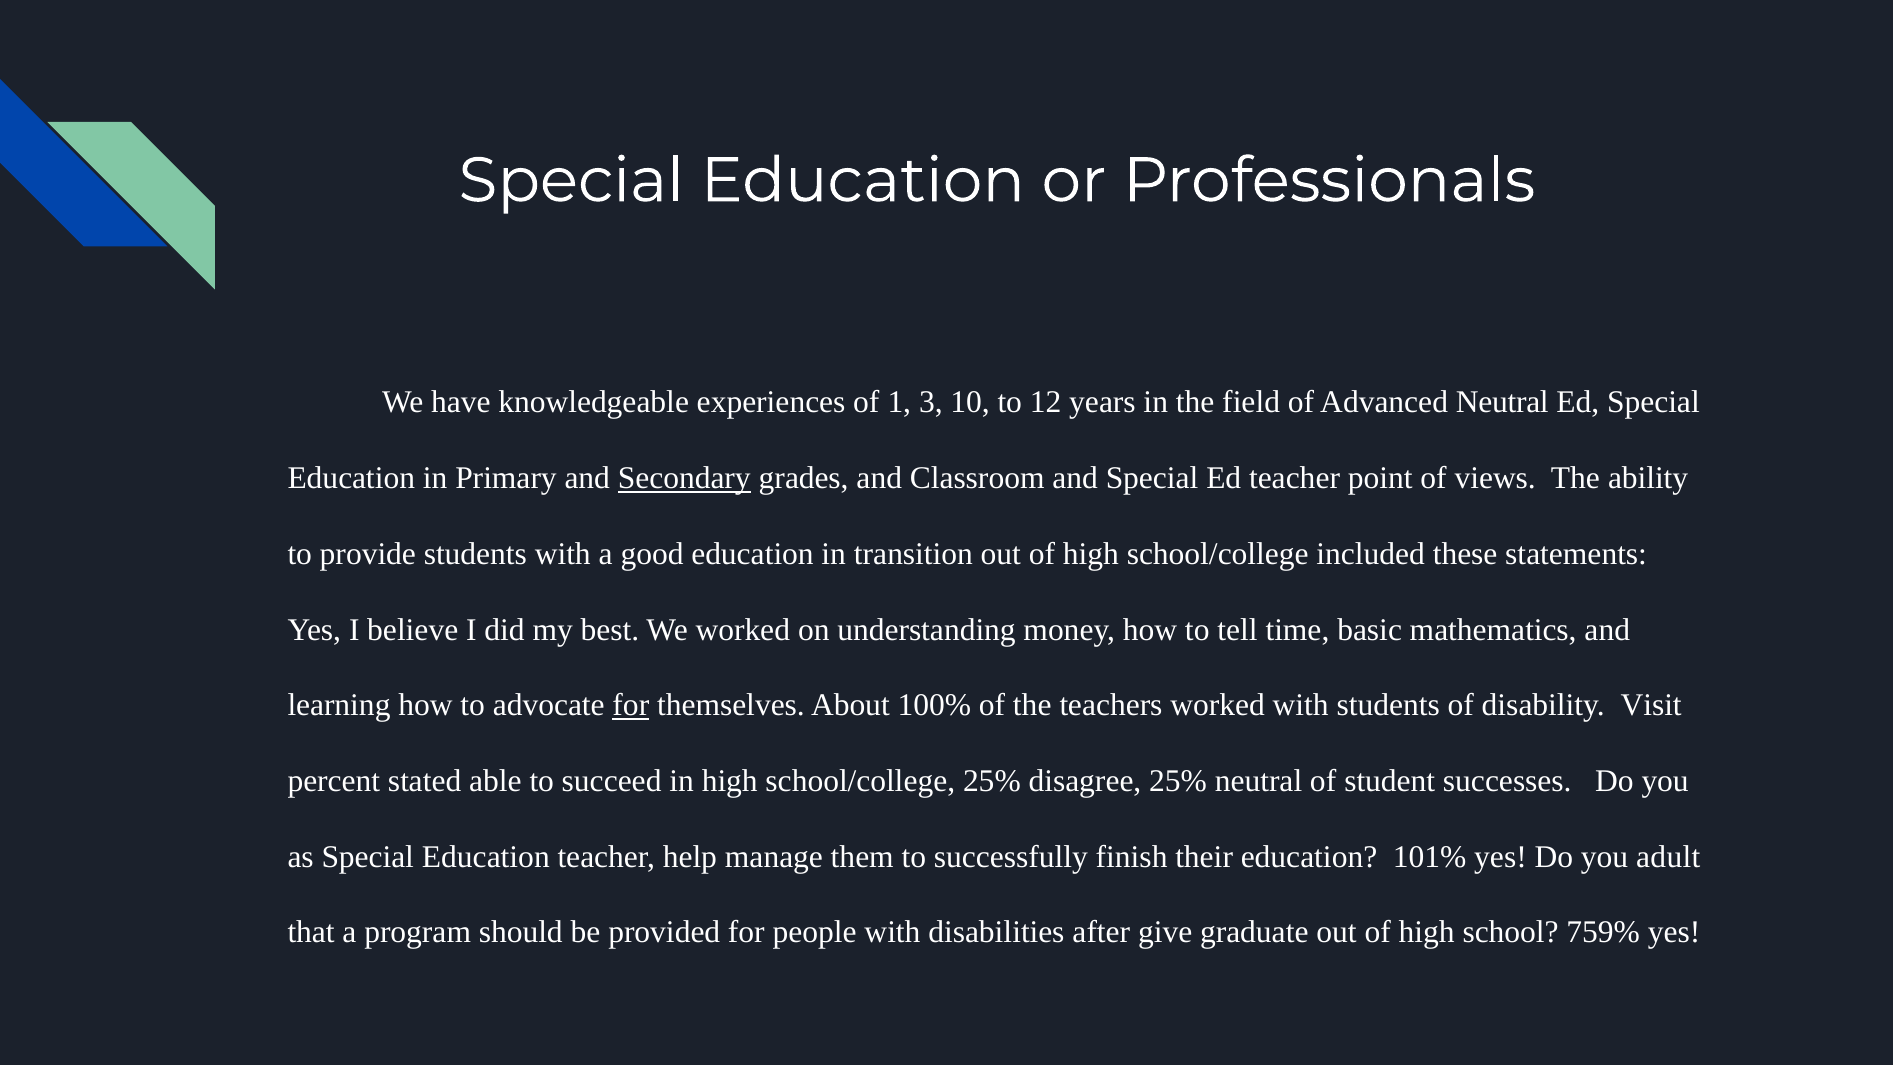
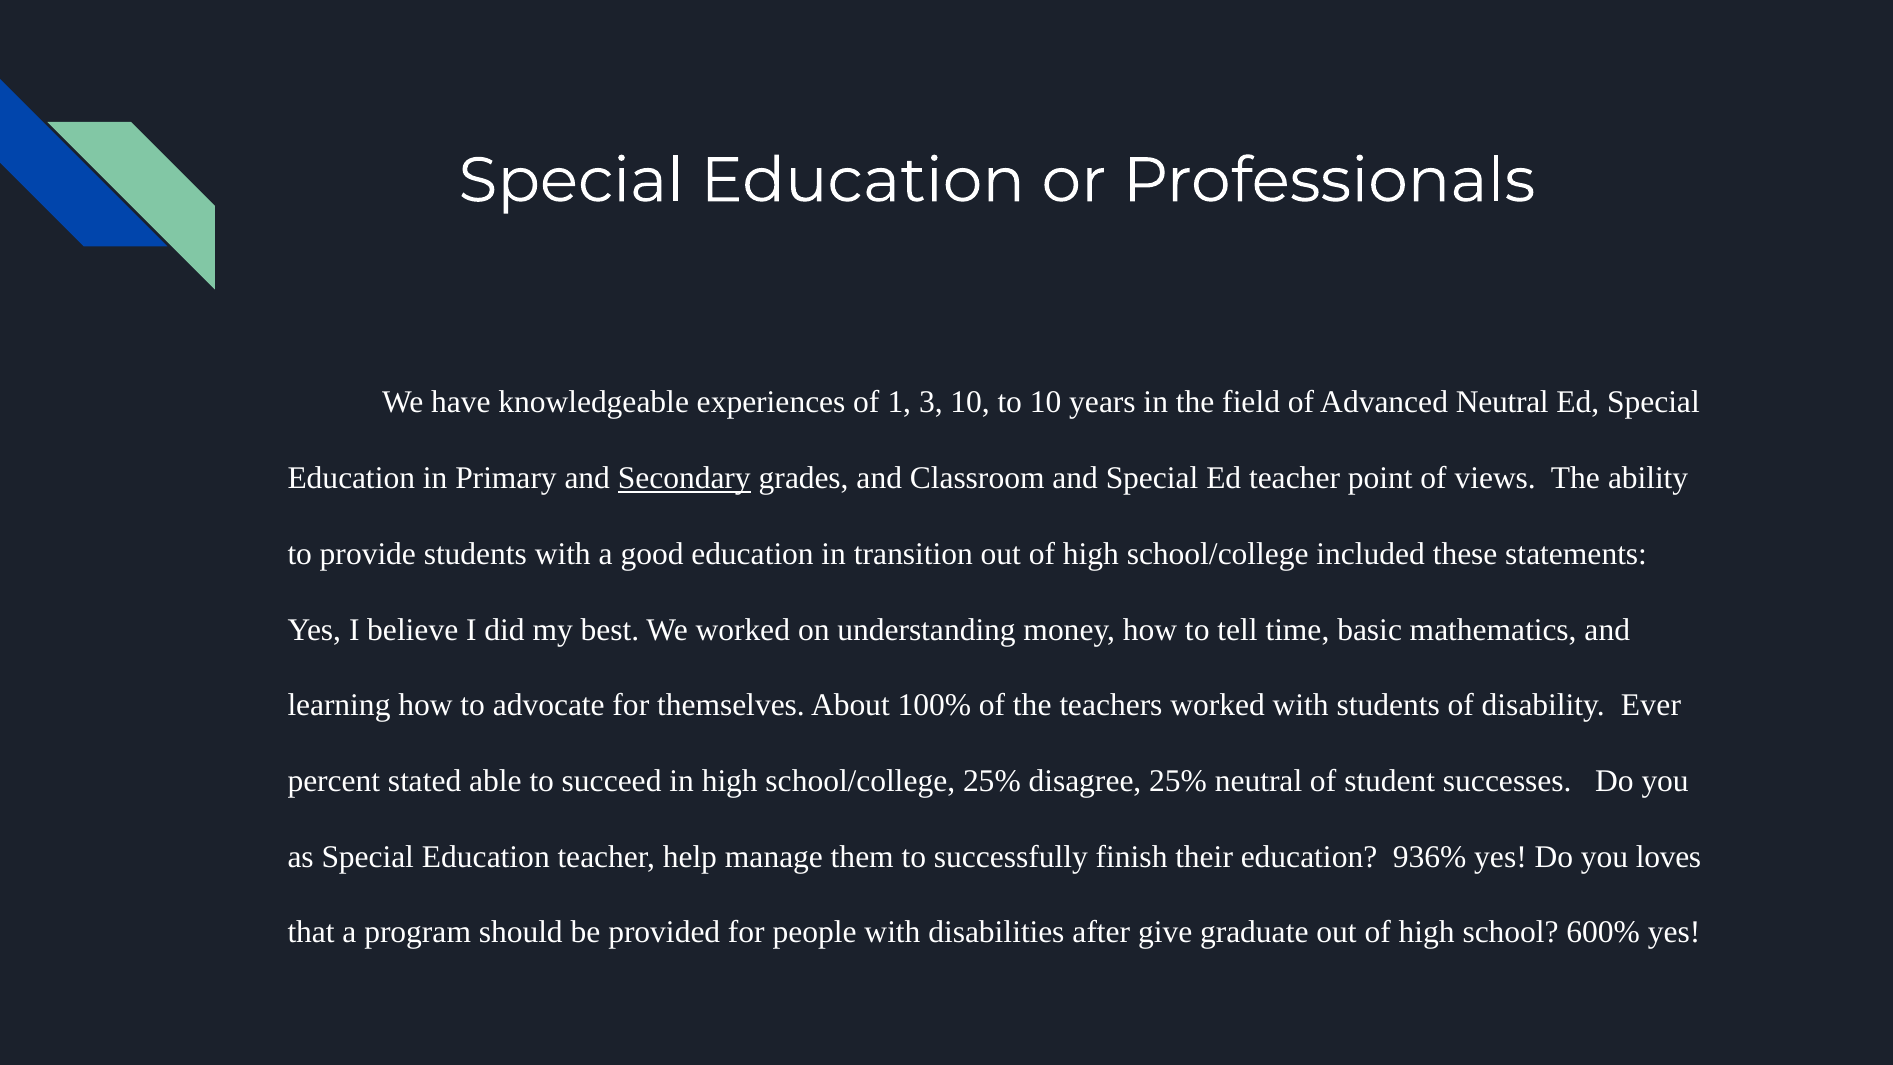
to 12: 12 -> 10 (1046, 402)
for underline: present -> none (631, 705)
Visit: Visit -> Ever (1651, 705)
101%: 101% -> 936% (1430, 857)
adult: adult -> loves (1669, 857)
759%: 759% -> 600% (1603, 932)
